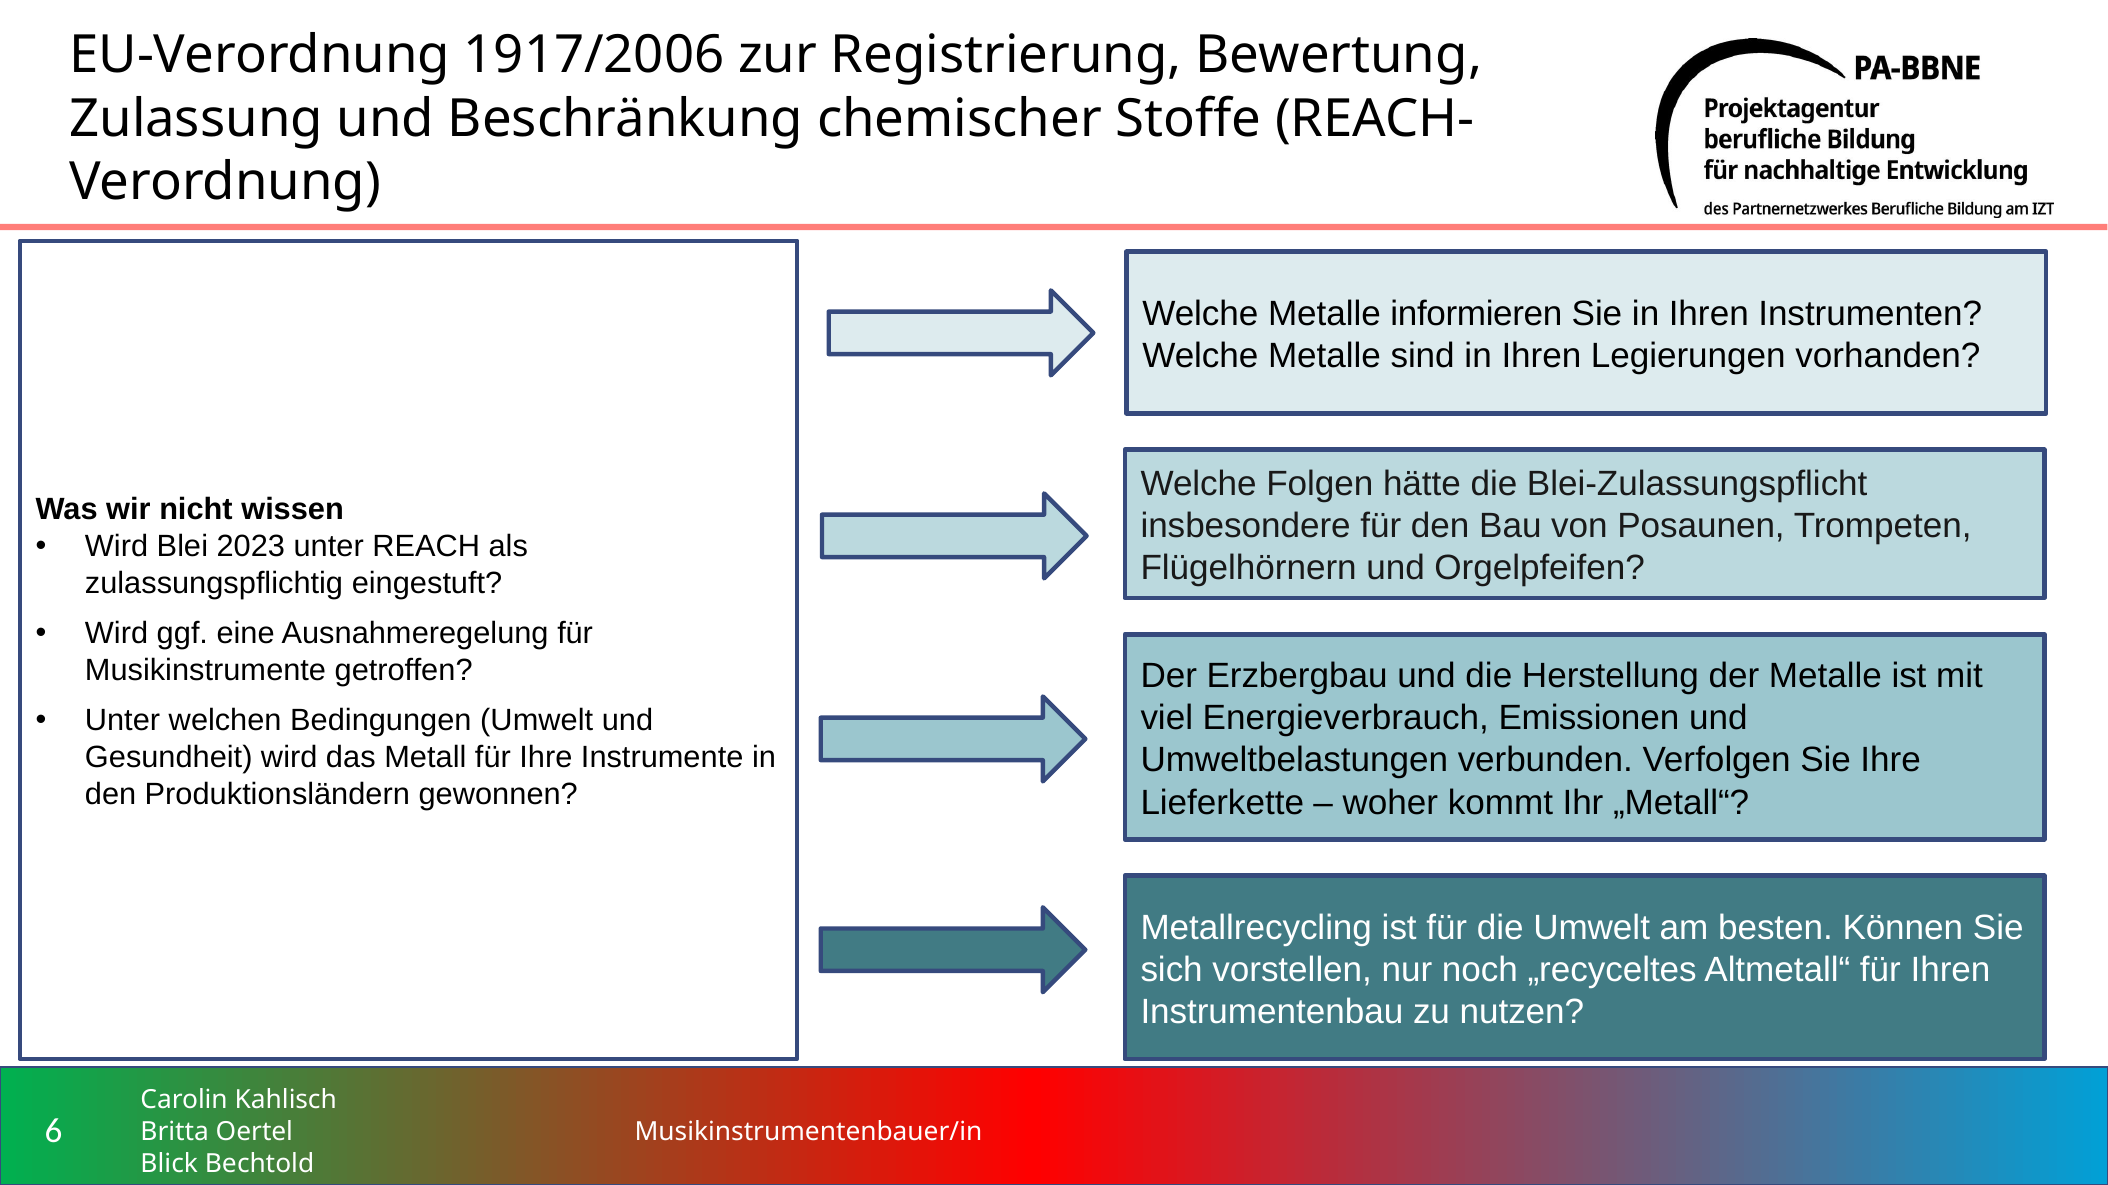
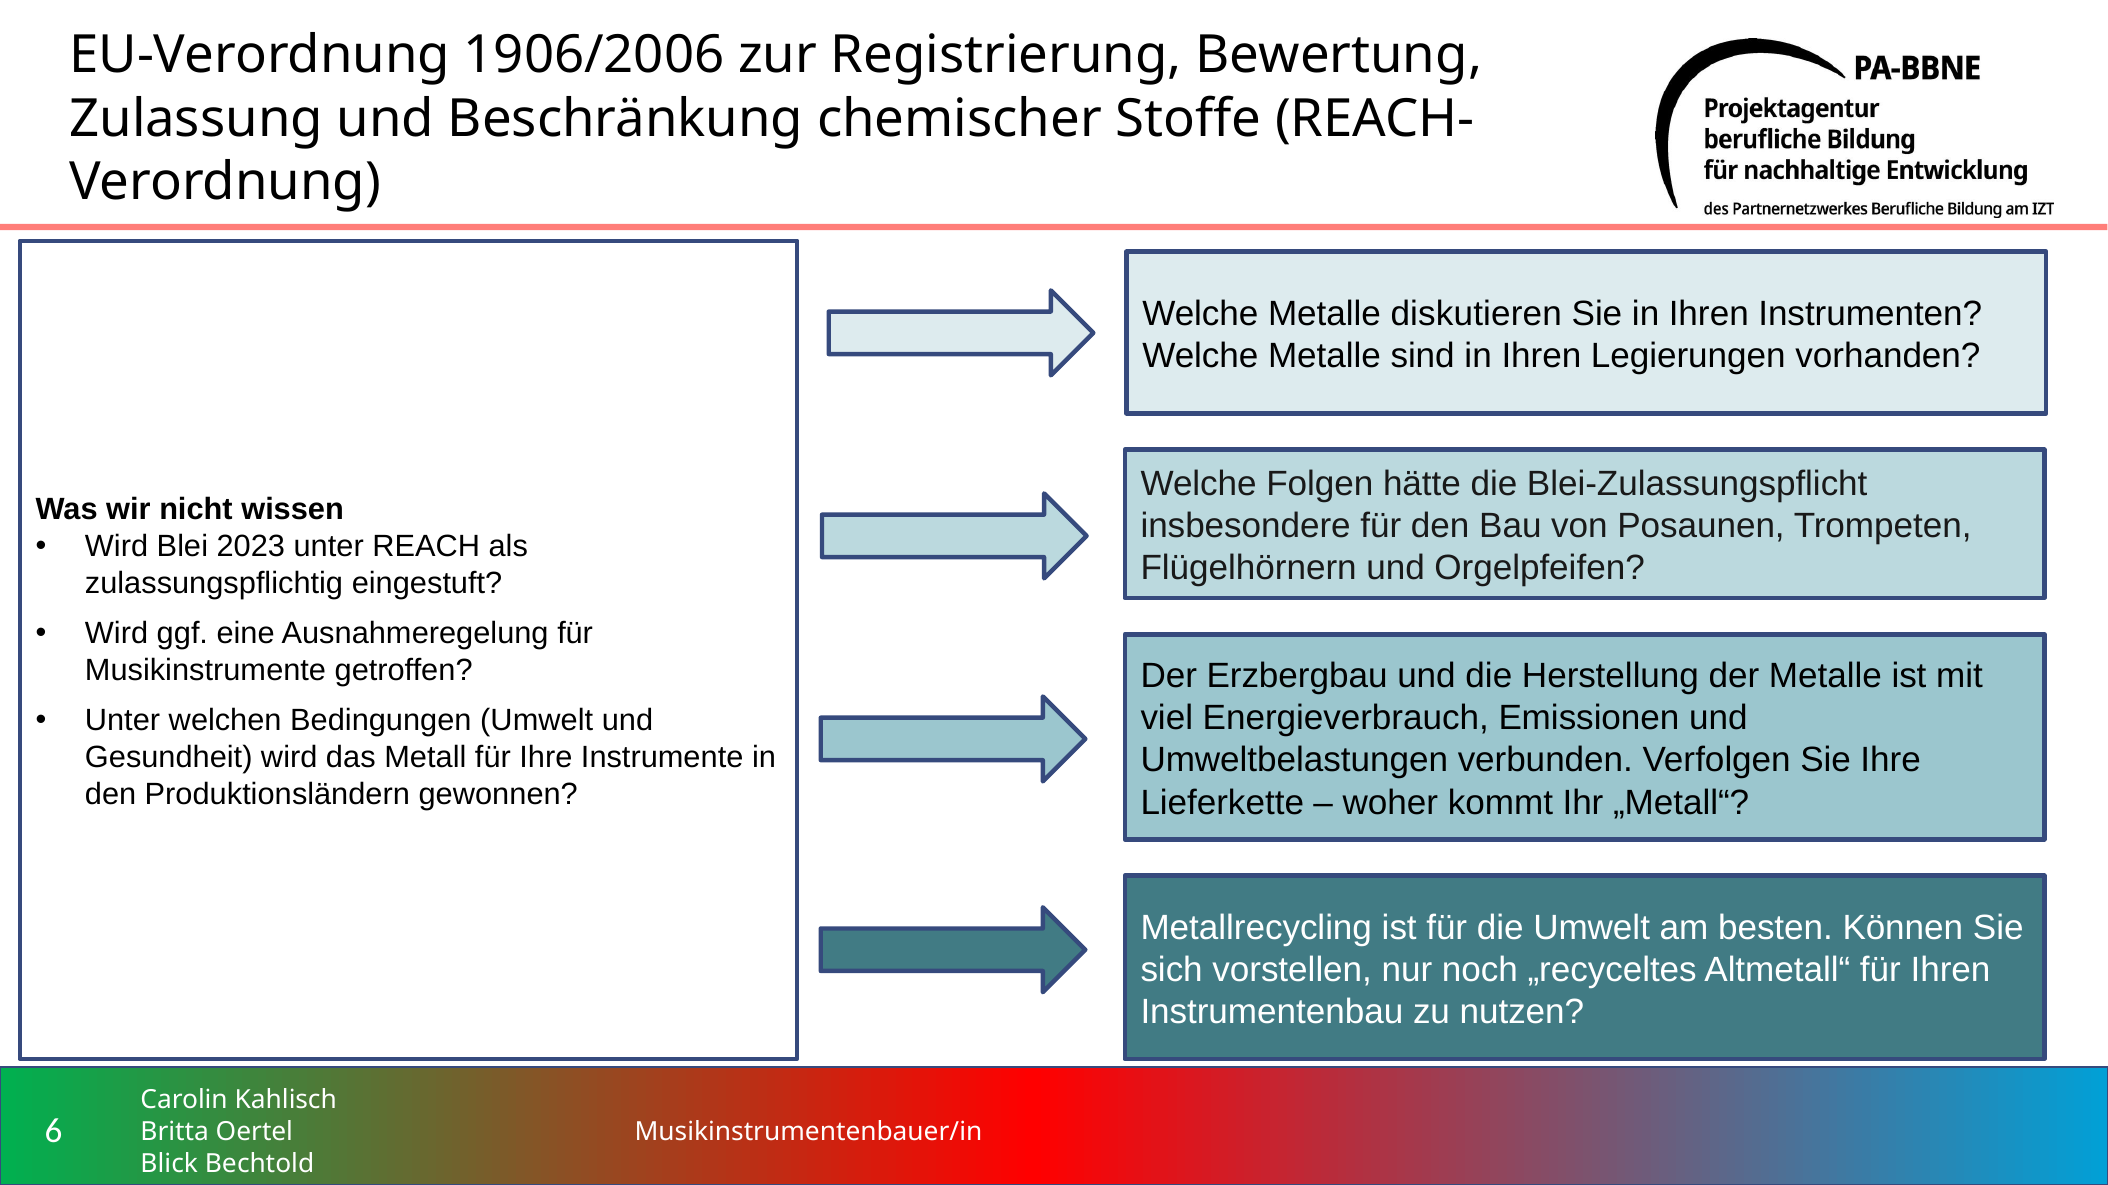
1917/2006: 1917/2006 -> 1906/2006 (594, 56)
informieren: informieren -> diskutieren (1476, 314)
